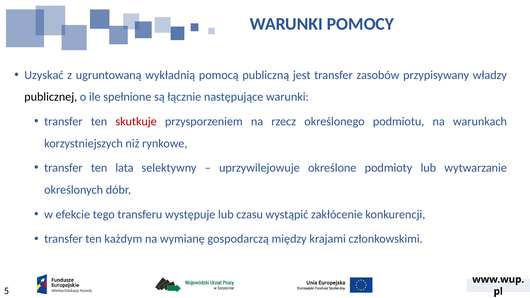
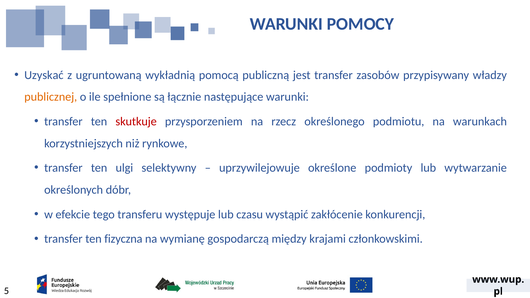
publicznej colour: black -> orange (51, 97)
lata: lata -> ulgi (124, 168)
każdym: każdym -> fizyczna (123, 239)
